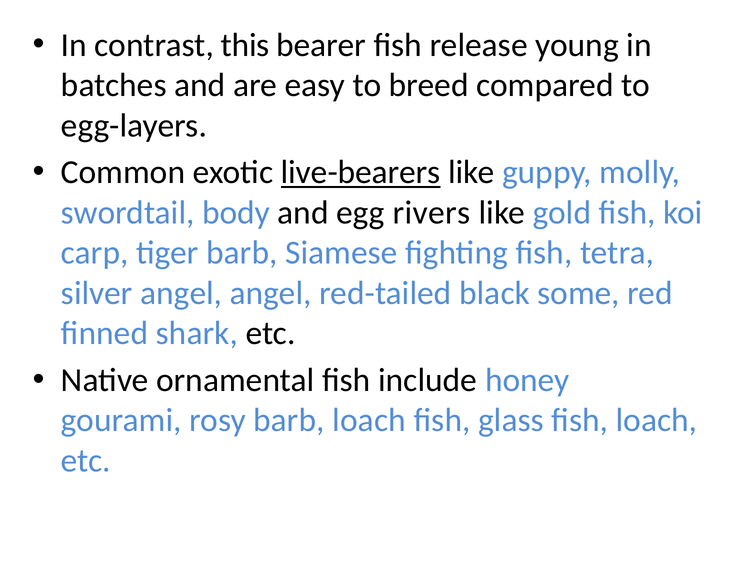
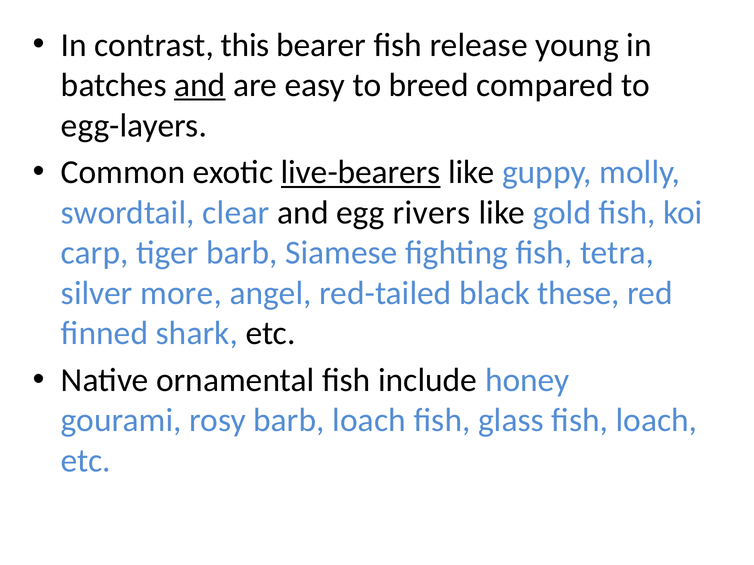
and underline: none -> present (200, 85)
body: body -> clear (236, 213)
silver angel: angel -> more (181, 293)
some: some -> these (579, 293)
